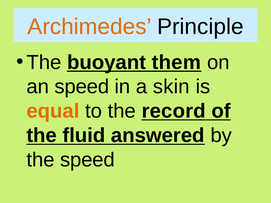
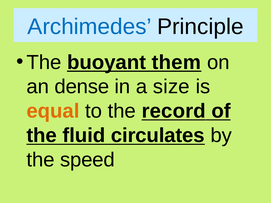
Archimedes colour: orange -> blue (89, 27)
an speed: speed -> dense (82, 87)
skin: skin -> size (171, 87)
answered: answered -> circulates (158, 136)
